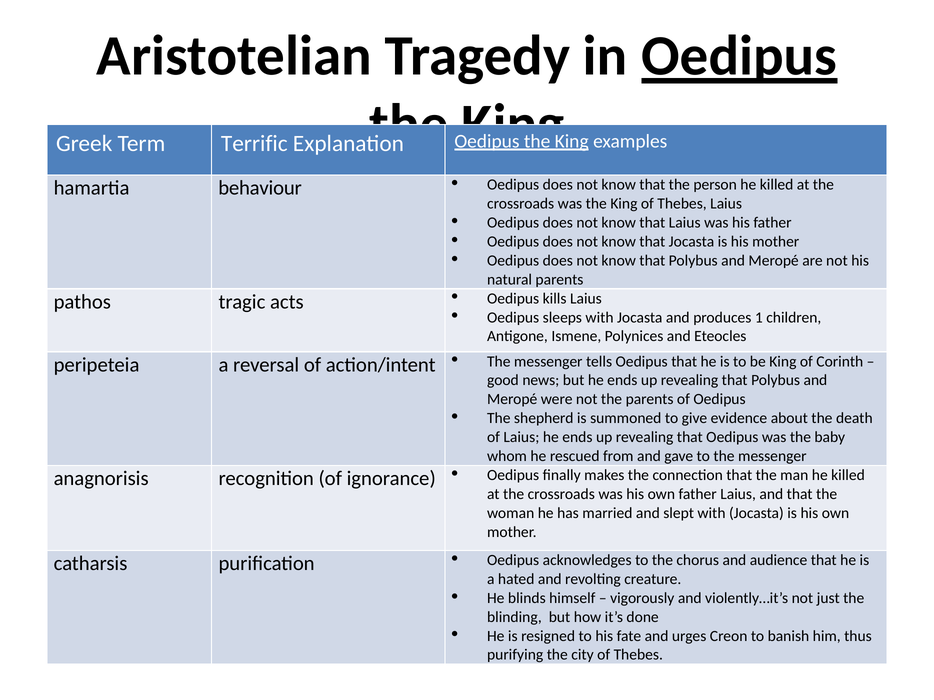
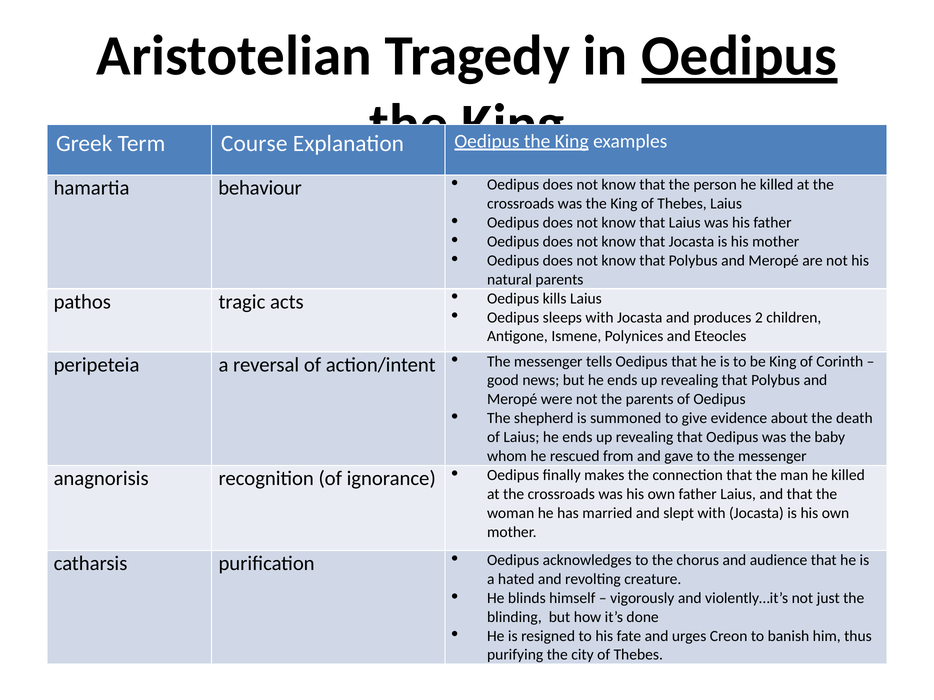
Terrific: Terrific -> Course (254, 144)
1: 1 -> 2 (759, 318)
